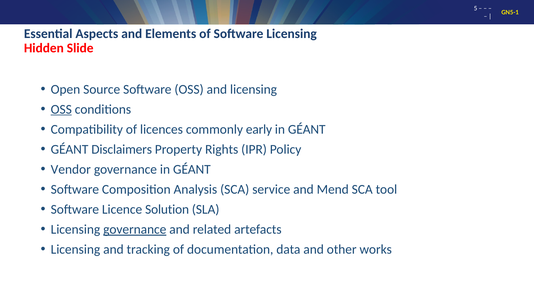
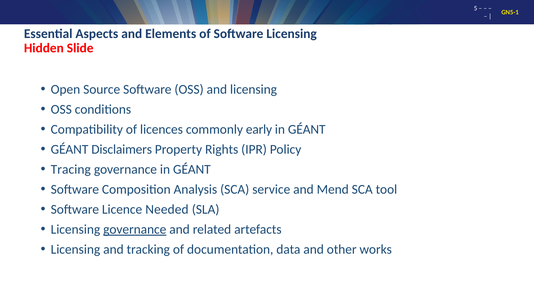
OSS underline: present -> none (61, 109)
Vendor: Vendor -> Tracing (71, 169)
Solution: Solution -> Needed (167, 209)
